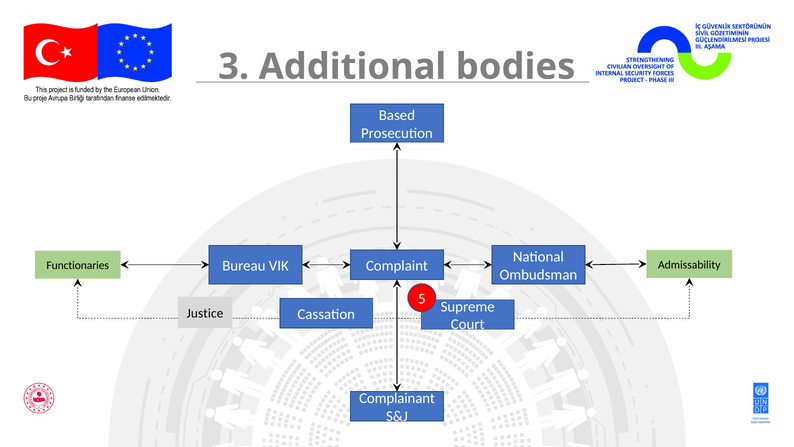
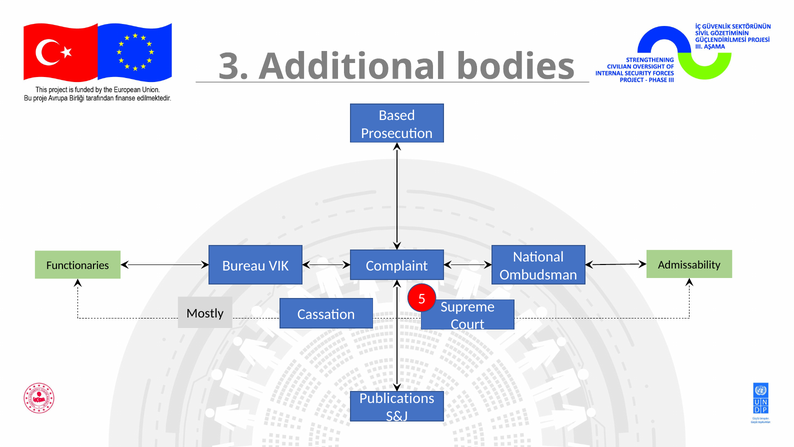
Justice: Justice -> Mostly (205, 313)
Complainant: Complainant -> Publications (397, 398)
